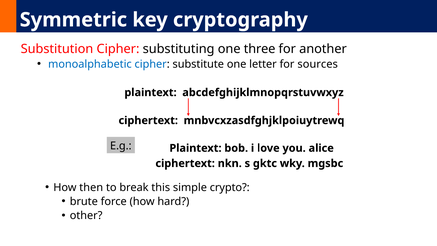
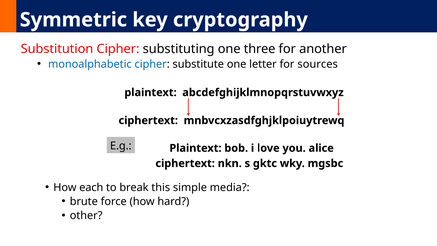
then: then -> each (91, 187)
crypto: crypto -> media (230, 187)
